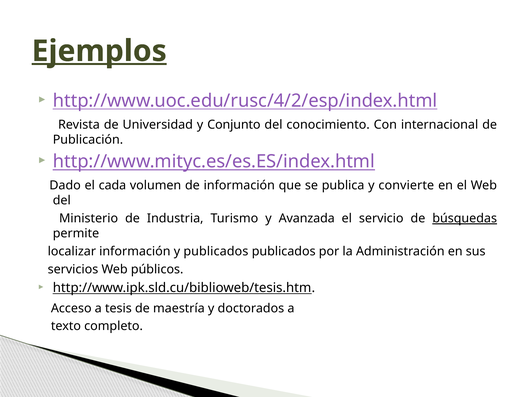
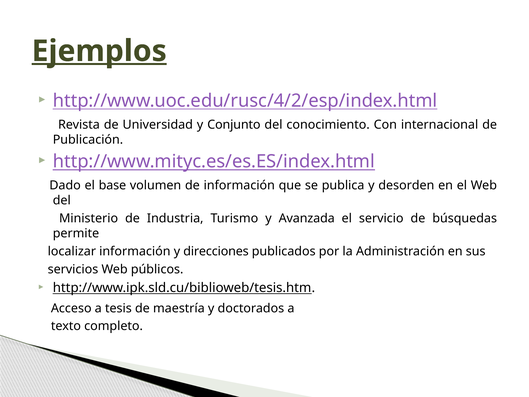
cada: cada -> base (112, 185)
convierte: convierte -> desorden (406, 185)
búsquedas underline: present -> none (465, 218)
y publicados: publicados -> direcciones (216, 251)
